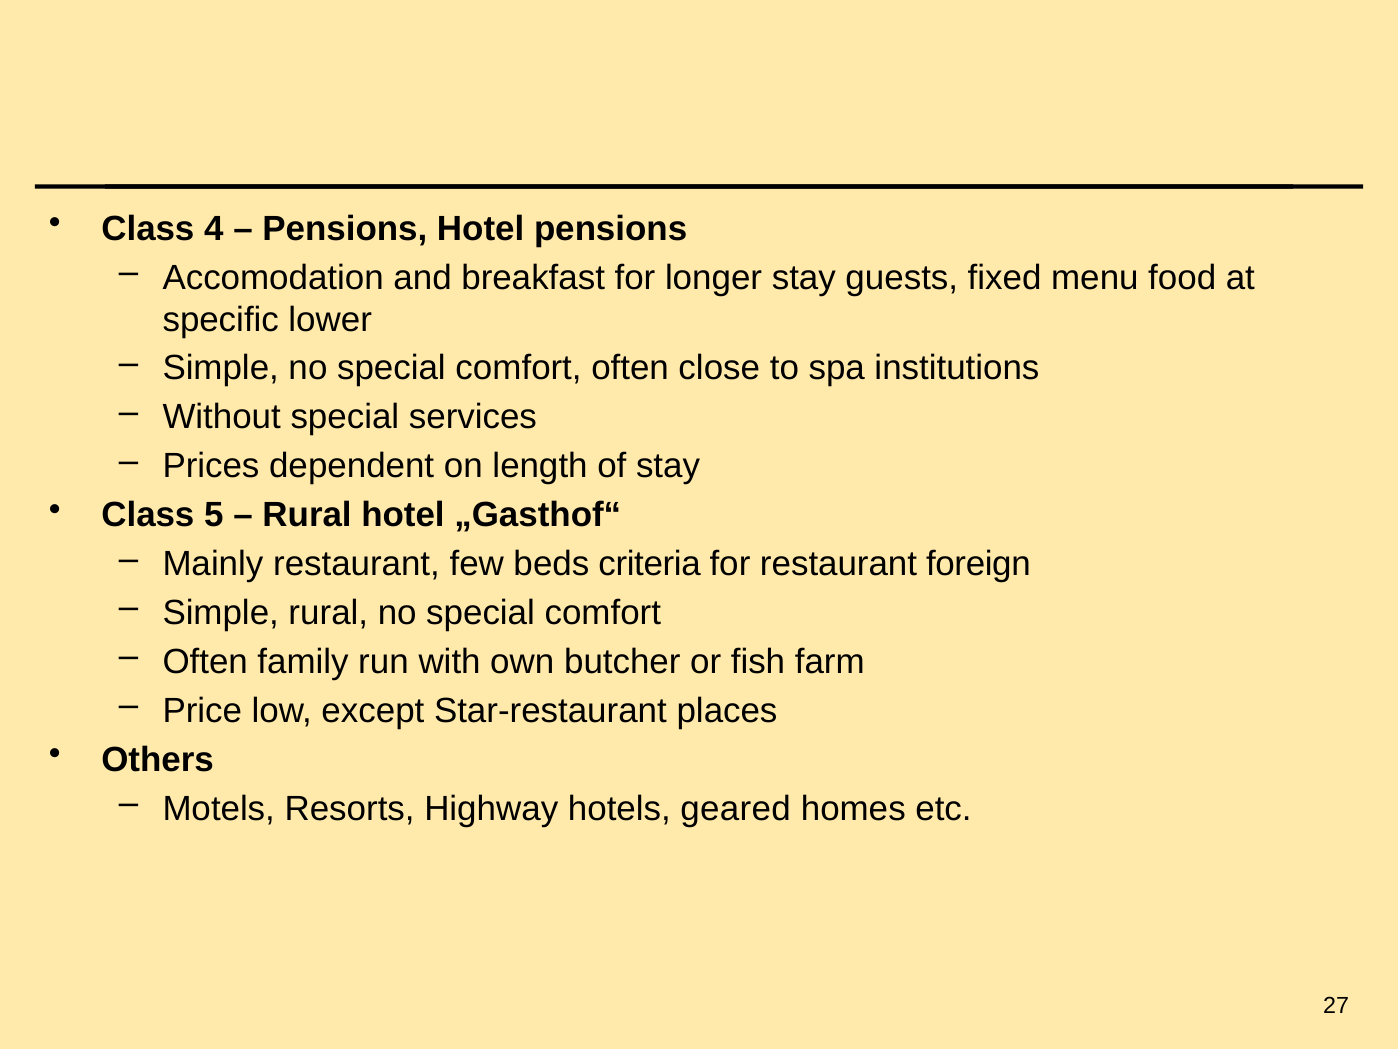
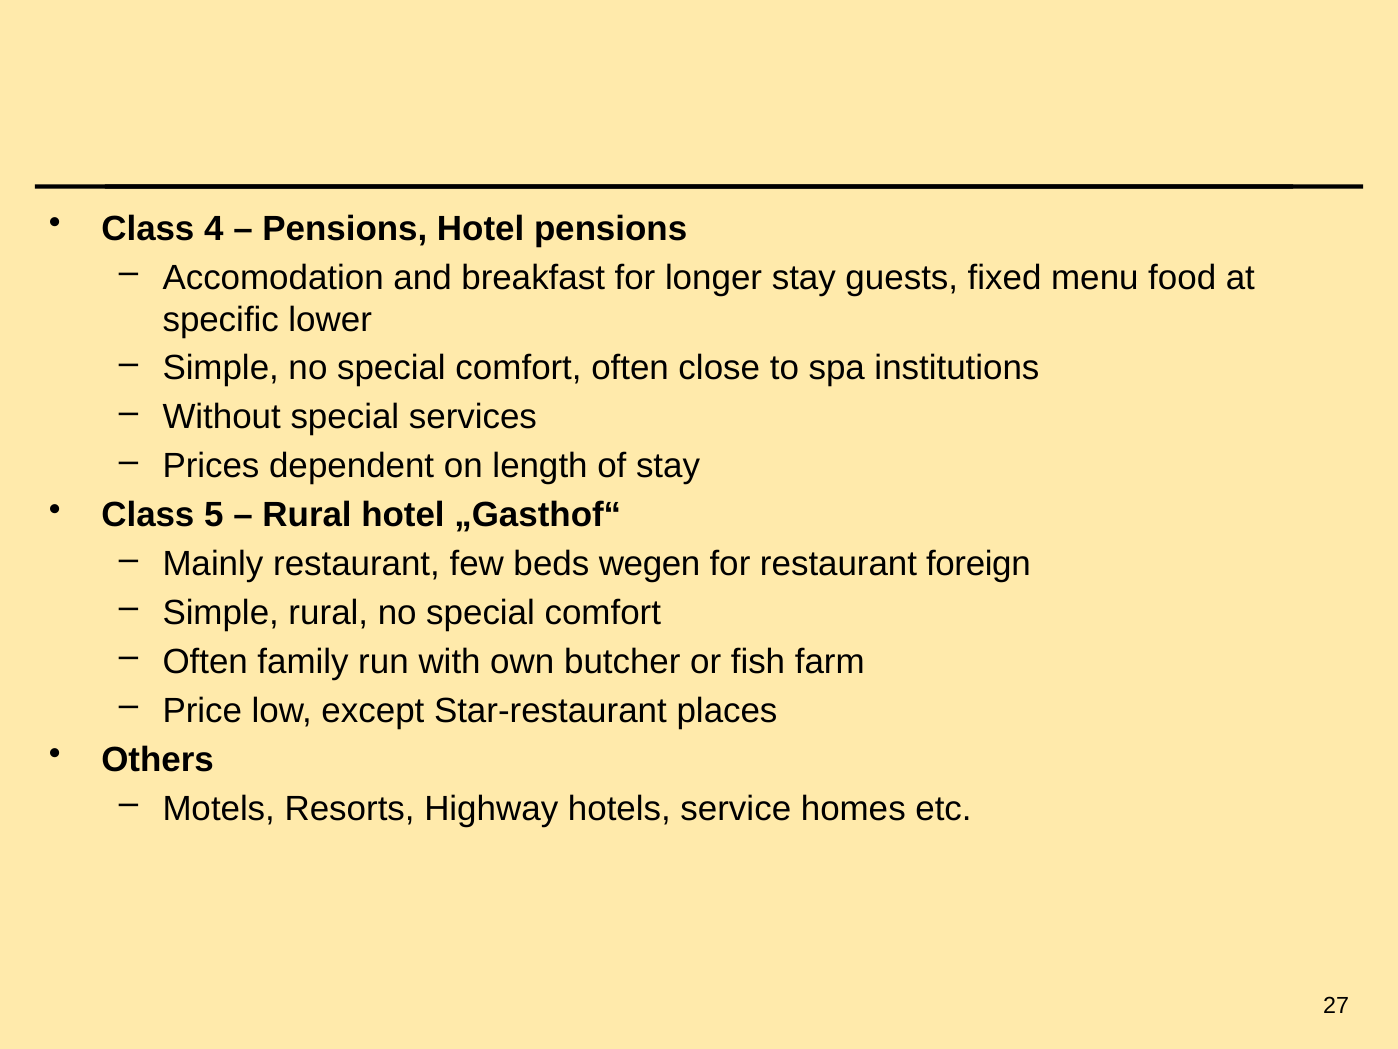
criteria: criteria -> wegen (650, 564)
geared: geared -> service (736, 809)
